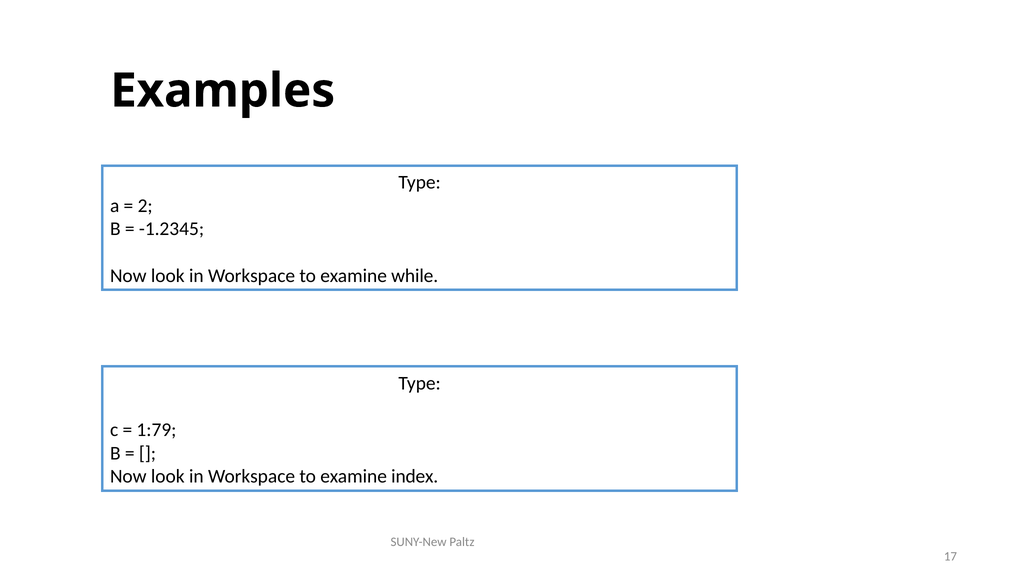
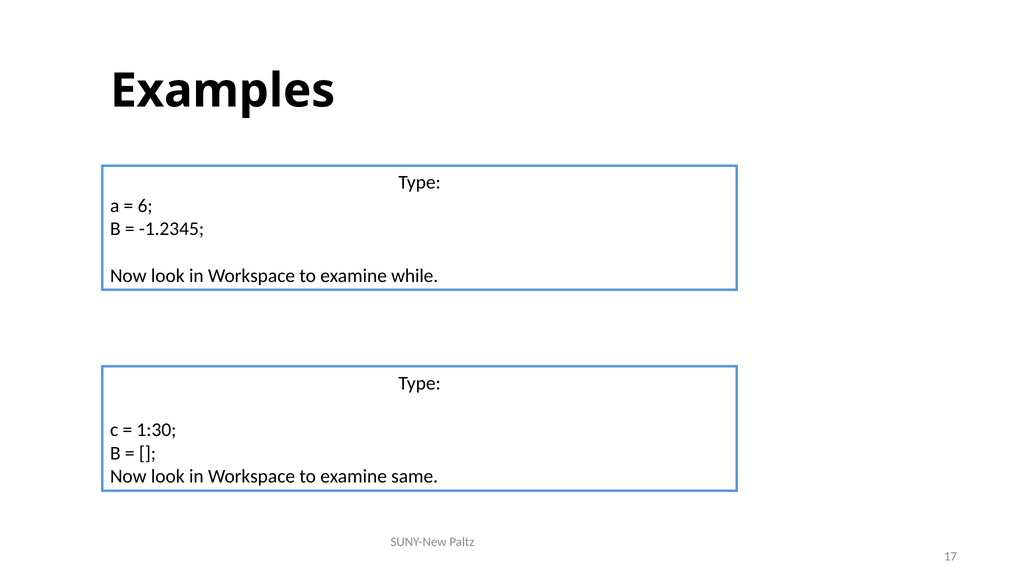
2: 2 -> 6 (145, 206)
1:79: 1:79 -> 1:30 (156, 430)
index: index -> same (415, 476)
